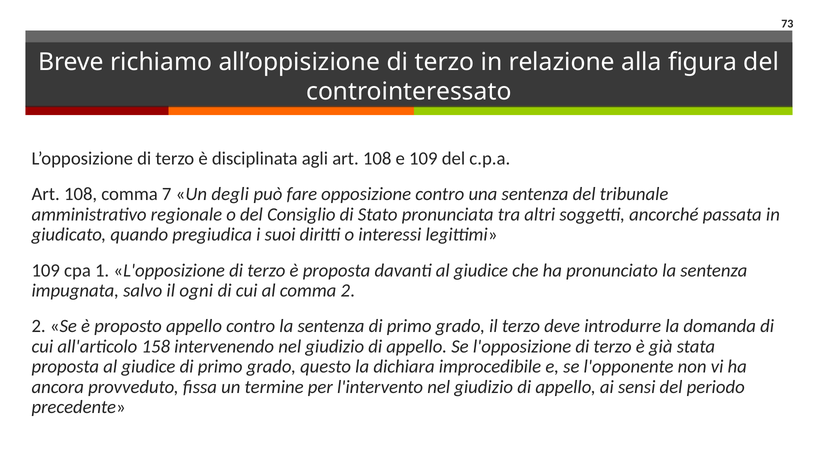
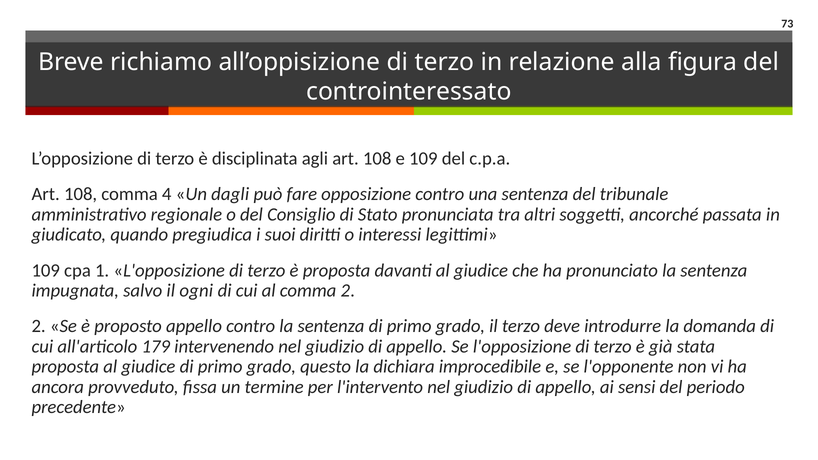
7: 7 -> 4 (167, 194)
degli: degli -> dagli (230, 194)
158: 158 -> 179 (156, 346)
